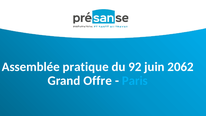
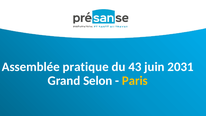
92: 92 -> 43 (135, 67)
2062: 2062 -> 2031 (181, 67)
Offre: Offre -> Selon (98, 81)
Paris colour: light blue -> yellow (135, 81)
